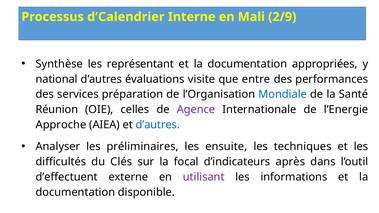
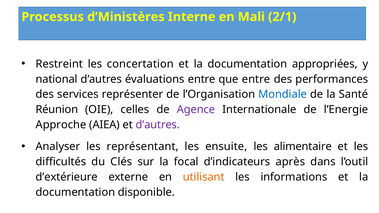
d’Calendrier: d’Calendrier -> d’Ministères (126, 17)
2/9: 2/9 -> 2/1 (282, 17)
Synthèse: Synthèse -> Restreint (59, 64)
représentant: représentant -> concertation (140, 64)
évaluations visite: visite -> entre (202, 79)
préparation: préparation -> représenter (133, 94)
d’autres colour: blue -> purple (158, 125)
préliminaires: préliminaires -> représentant (143, 147)
techniques: techniques -> alimentaire (303, 147)
d’effectuent: d’effectuent -> d’extérieure (67, 177)
utilisant colour: purple -> orange (204, 177)
